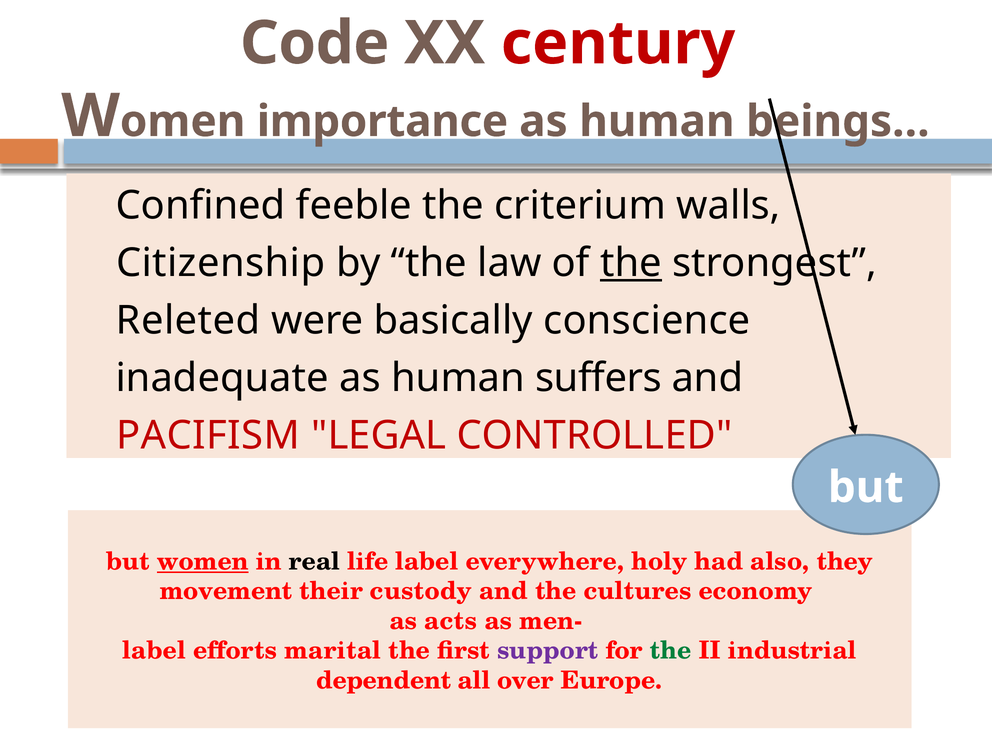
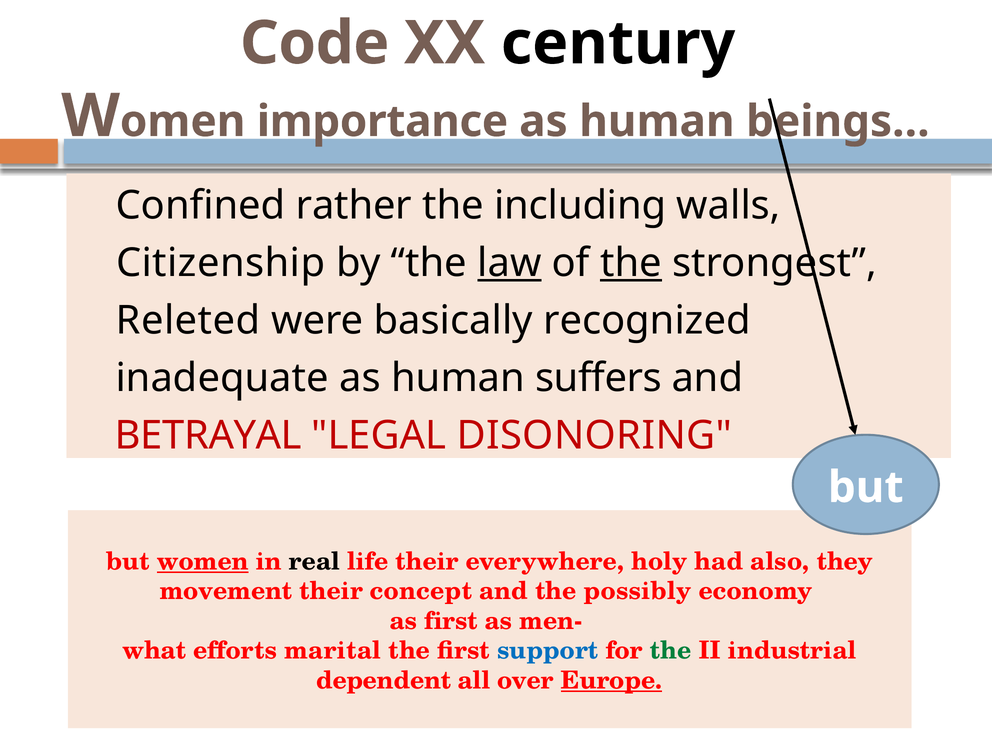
century colour: red -> black (618, 43)
feeble: feeble -> rather (354, 205)
criterium: criterium -> including (580, 205)
law underline: none -> present (509, 263)
conscience: conscience -> recognized (647, 321)
PACIFISM: PACIFISM -> BETRAYAL (208, 436)
CONTROLLED: CONTROLLED -> DISONORING (594, 436)
life label: label -> their (427, 561)
custody: custody -> concept (421, 591)
cultures: cultures -> possibly (638, 591)
as acts: acts -> first (451, 621)
label: label -> what (154, 651)
support colour: purple -> blue (548, 651)
Europe underline: none -> present (612, 680)
